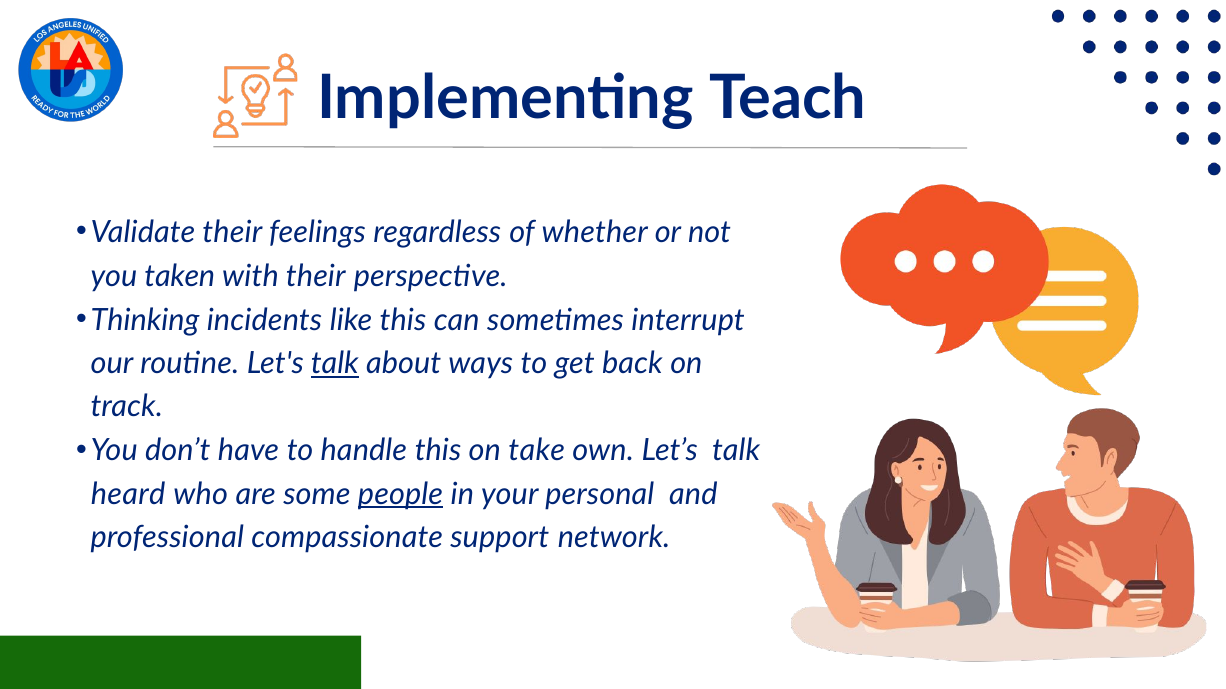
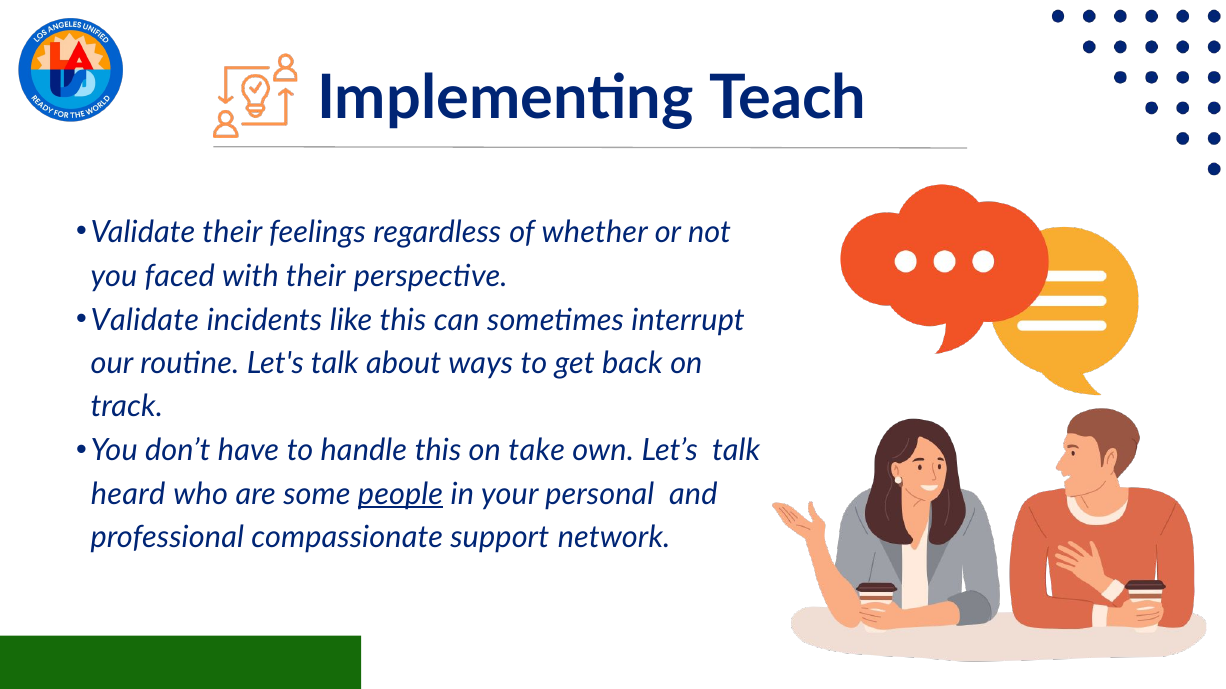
taken: taken -> faced (180, 277)
Thinking: Thinking -> Validate (145, 320)
talk underline: present -> none (335, 364)
